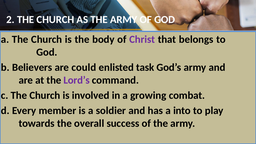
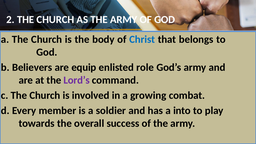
Christ colour: purple -> blue (142, 39)
could: could -> equip (84, 67)
task: task -> role (145, 67)
